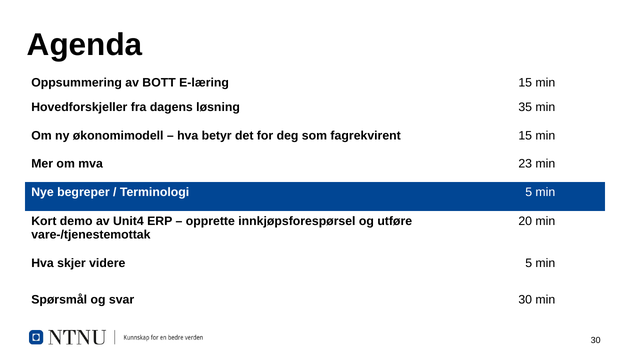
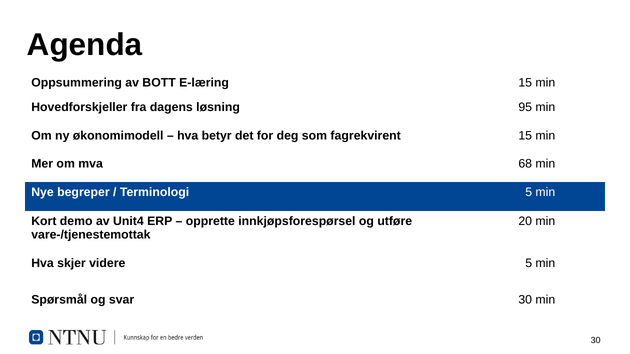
35: 35 -> 95 (525, 107)
23: 23 -> 68 (525, 164)
